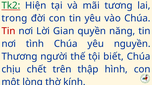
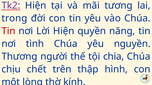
Tk2 colour: green -> purple (11, 6)
Lời Gian: Gian -> Hiện (64, 31)
biết: biết -> chia (114, 57)
